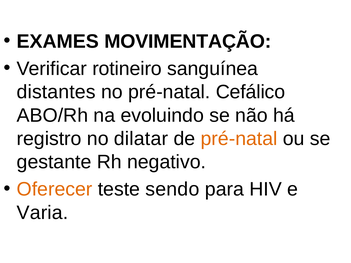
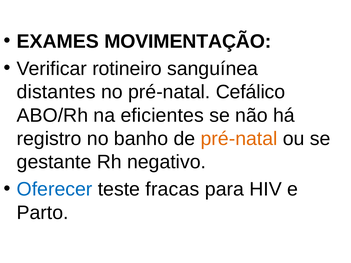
evoluindo: evoluindo -> eficientes (162, 115)
dilatar: dilatar -> banho (141, 139)
Oferecer colour: orange -> blue (55, 189)
sendo: sendo -> fracas (172, 189)
Varia: Varia -> Parto (43, 213)
